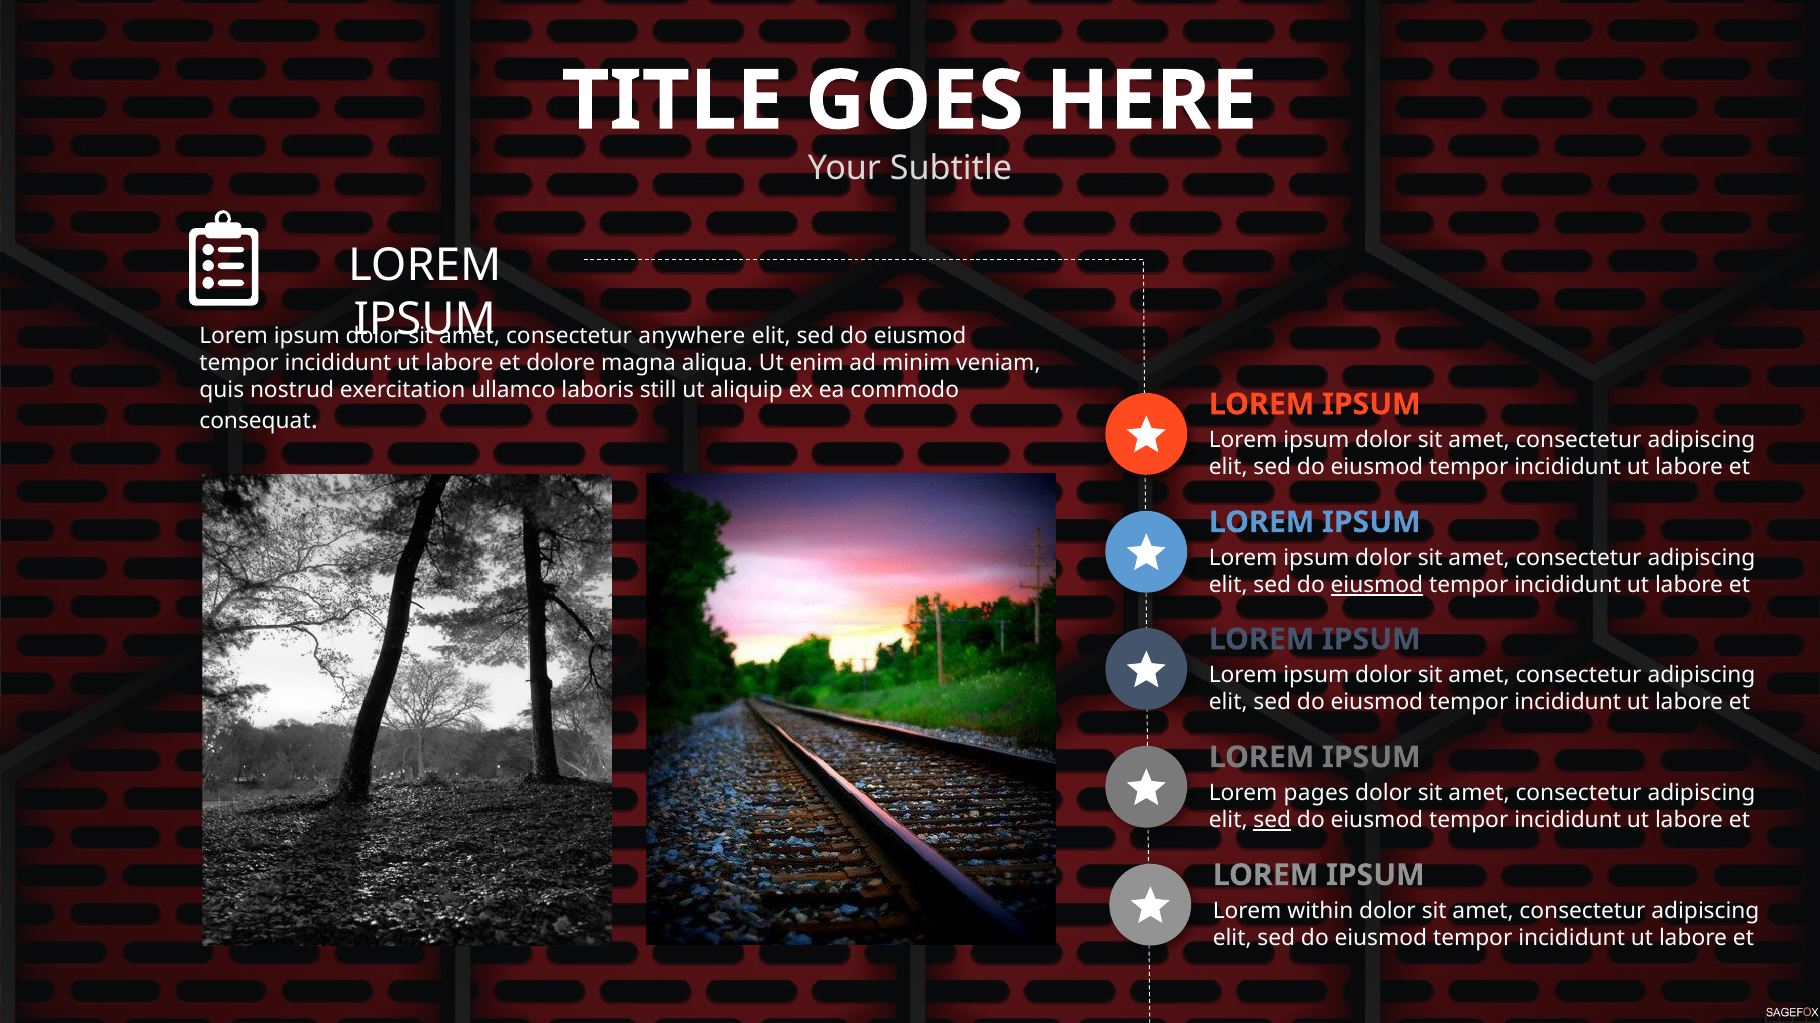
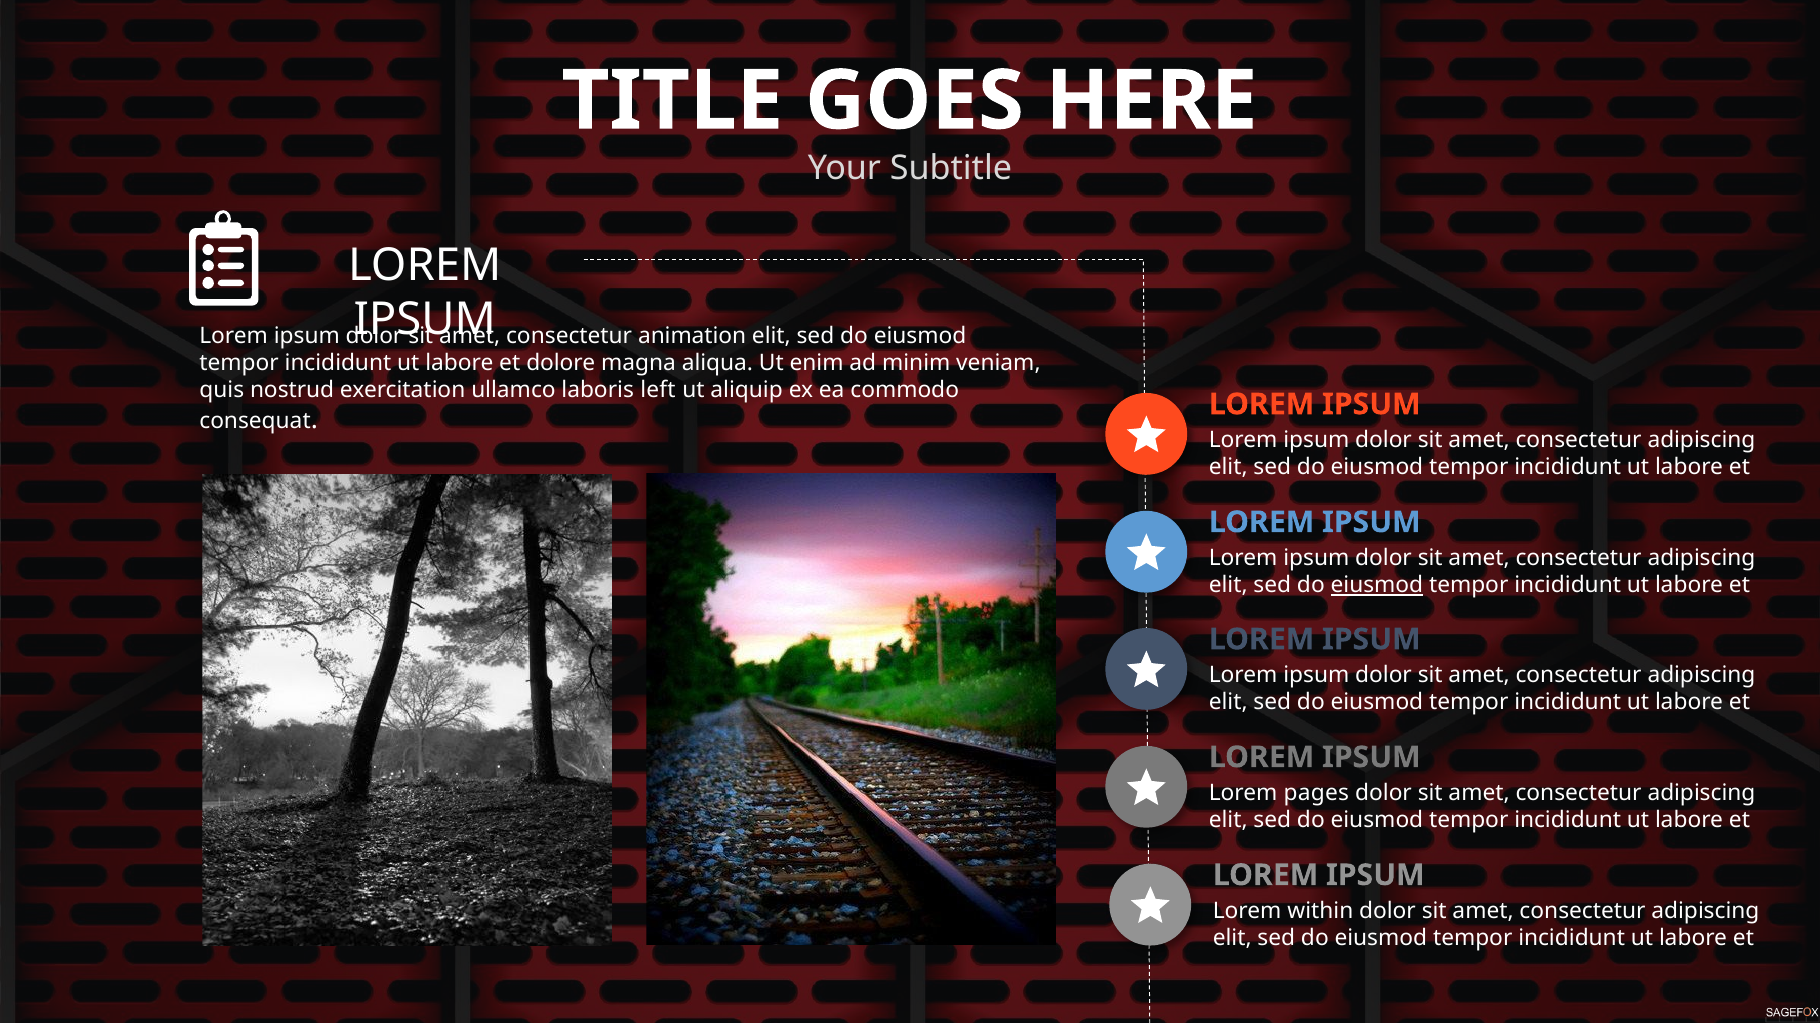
anywhere: anywhere -> animation (692, 336)
still: still -> left (658, 390)
sed underline: present -> none (1272, 821)
